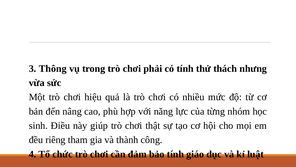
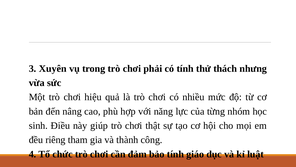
Thông: Thông -> Xuyên (53, 68)
